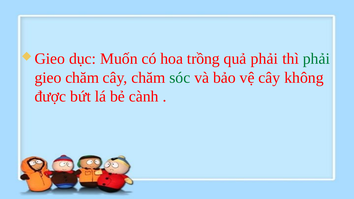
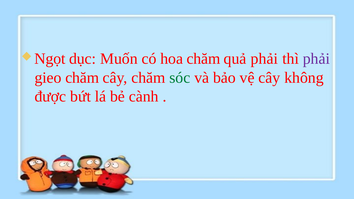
Gieo: Gieo -> Ngọt (50, 59)
hoa trồng: trồng -> chăm (203, 59)
phải colour: green -> purple (316, 59)
